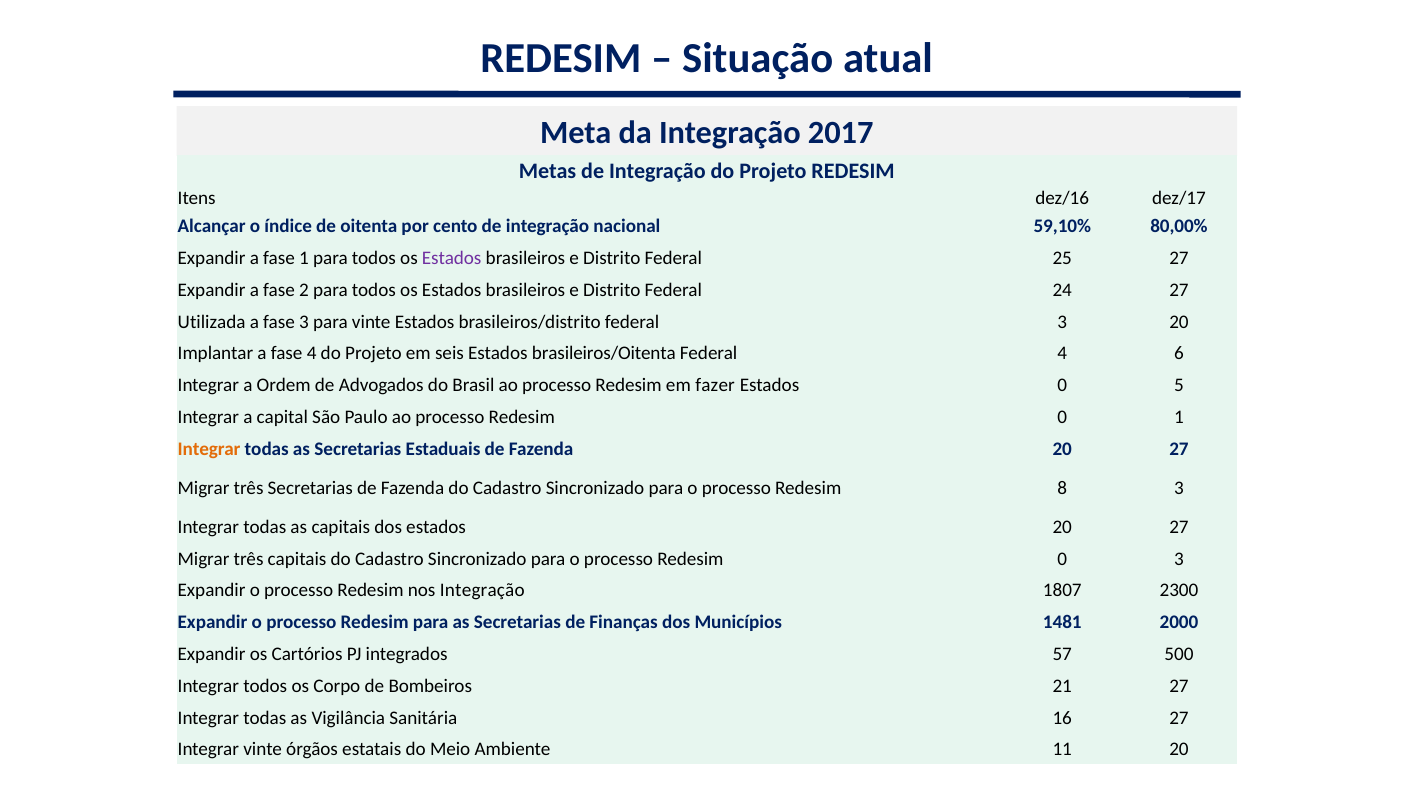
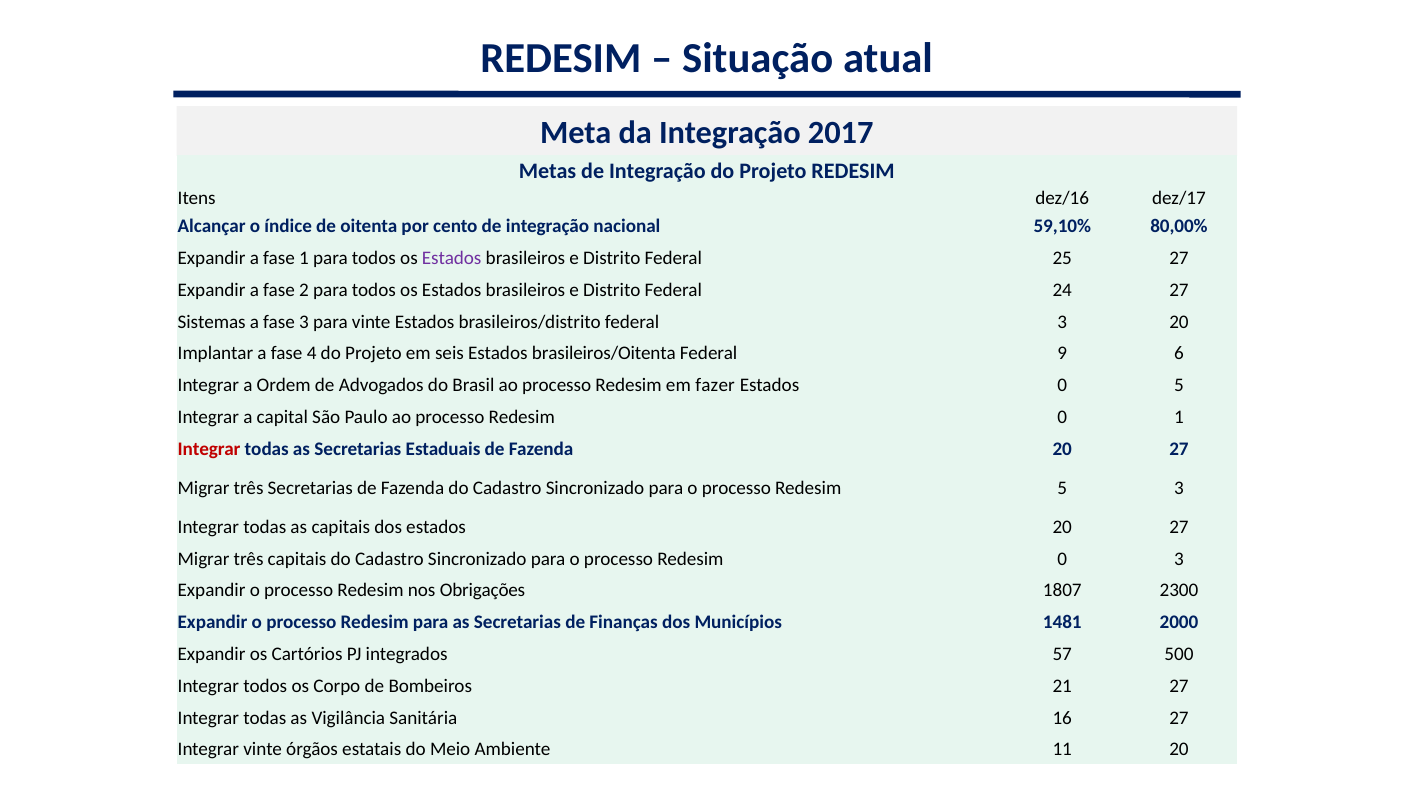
Utilizada: Utilizada -> Sistemas (212, 322)
Federal 4: 4 -> 9 (1062, 354)
Integrar colour: orange -> red (209, 449)
Redesim 8: 8 -> 5 (1062, 488)
nos Integração: Integração -> Obrigações (483, 591)
